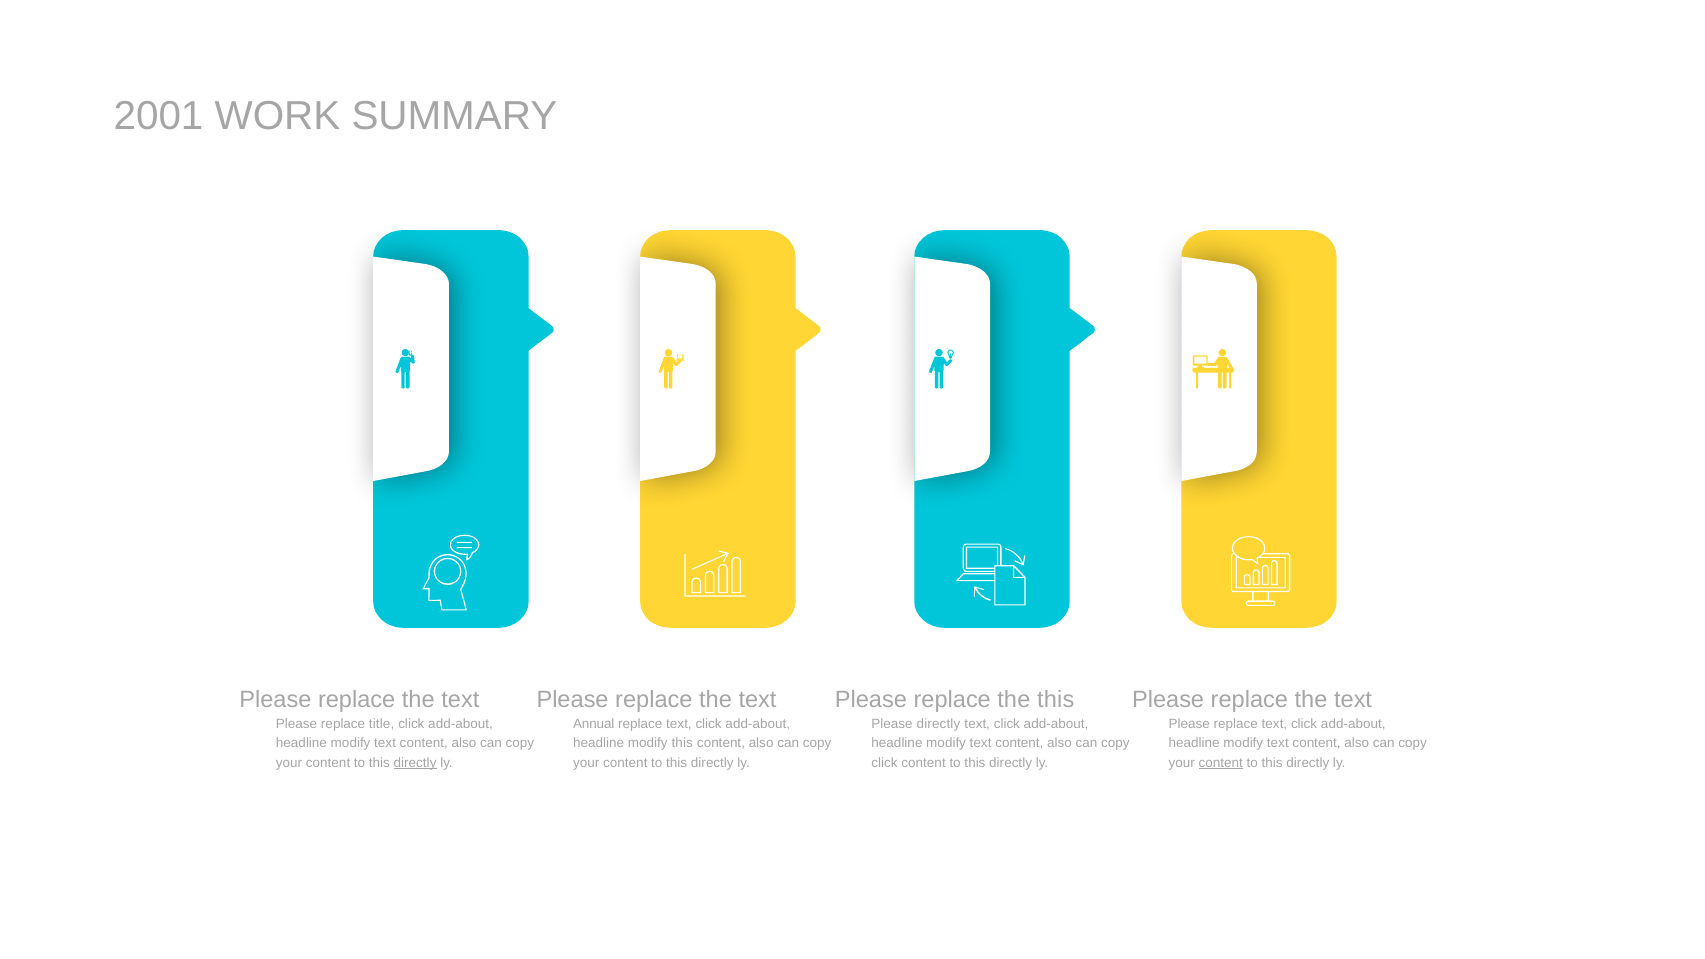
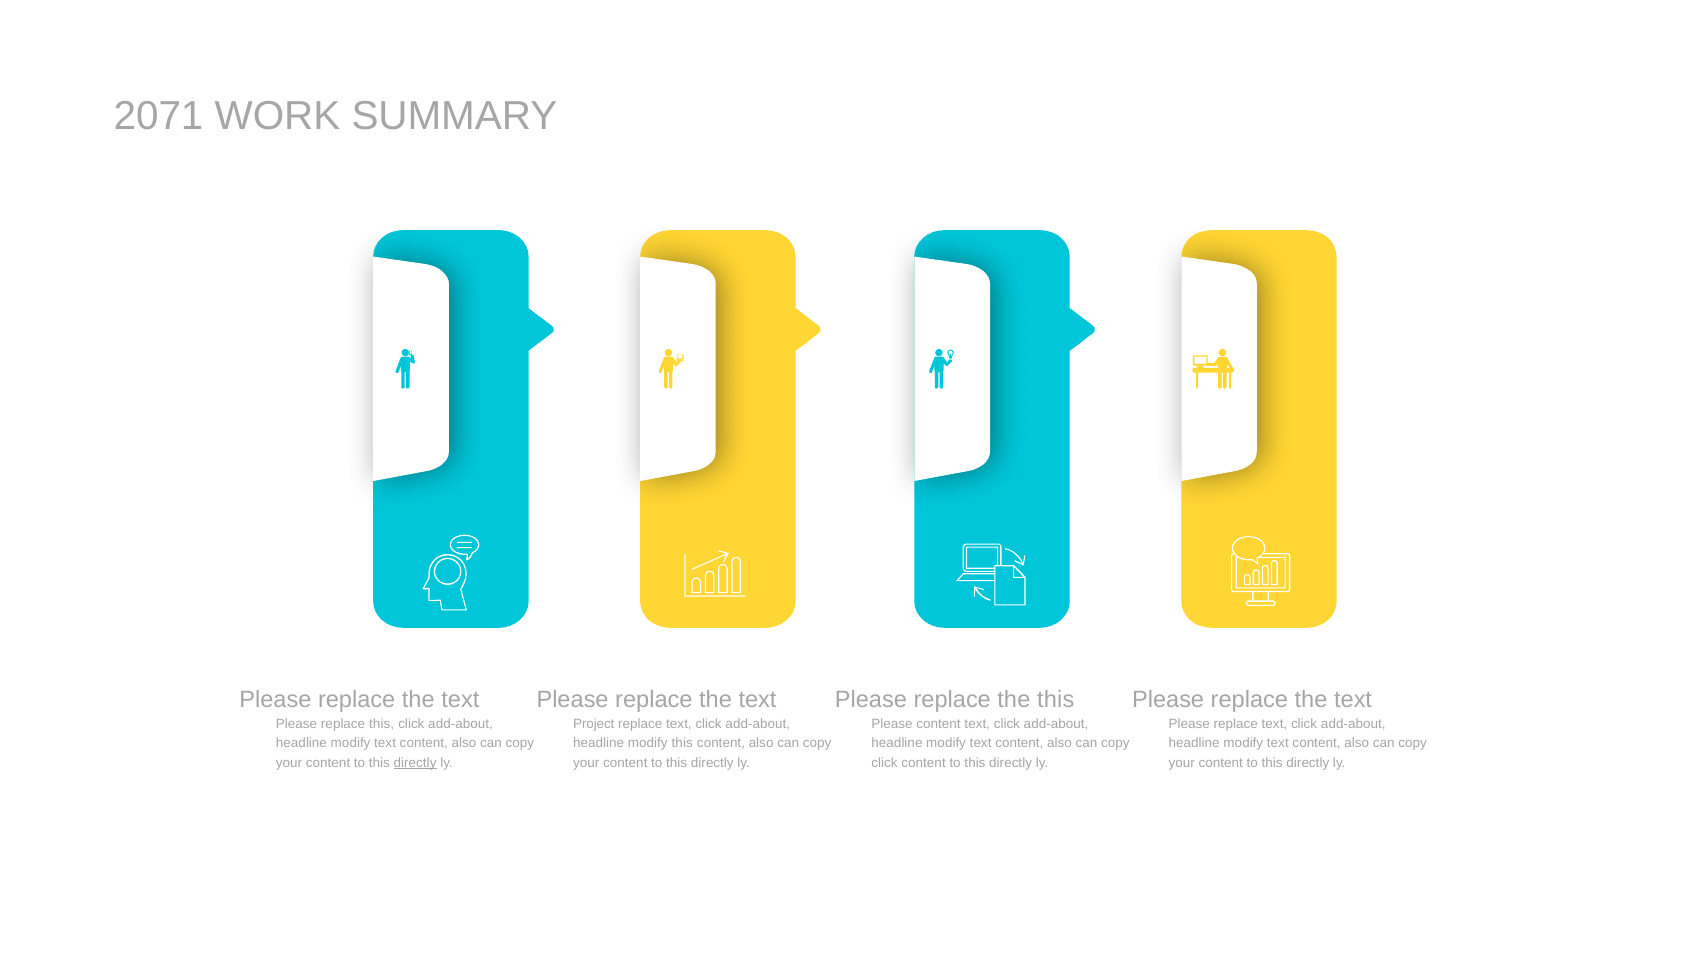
2001: 2001 -> 2071 (159, 116)
replace title: title -> this (382, 724)
Annual: Annual -> Project (594, 724)
Please directly: directly -> content (939, 724)
content underline: present -> none (1221, 763)
